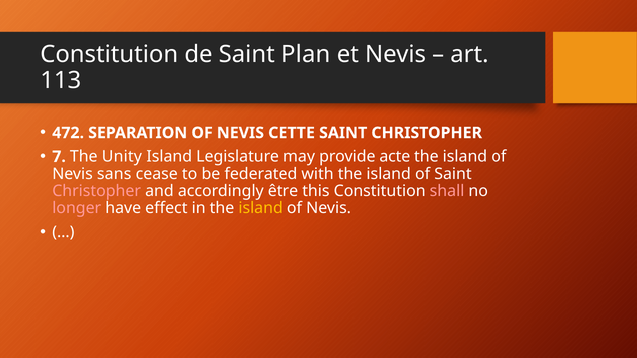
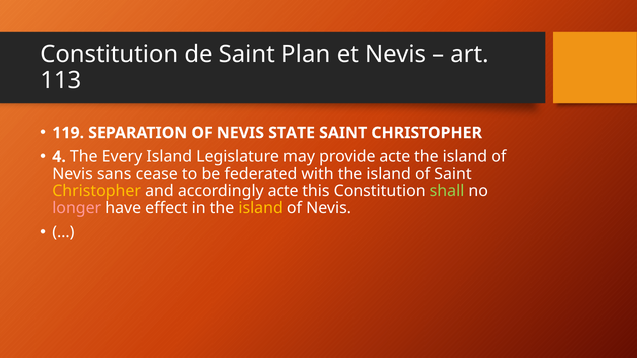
472: 472 -> 119 (68, 133)
CETTE: CETTE -> STATE (292, 133)
7: 7 -> 4 (59, 157)
Unity: Unity -> Every (122, 157)
Christopher colour: pink -> yellow (97, 191)
accordingly être: être -> acte (283, 191)
shall colour: pink -> light green (447, 191)
